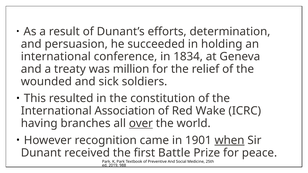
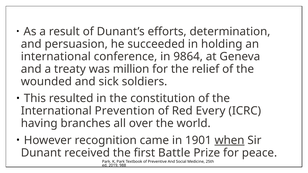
1834: 1834 -> 9864 (188, 57)
Association: Association -> Prevention (125, 111)
Wake: Wake -> Every (211, 111)
over underline: present -> none (141, 123)
